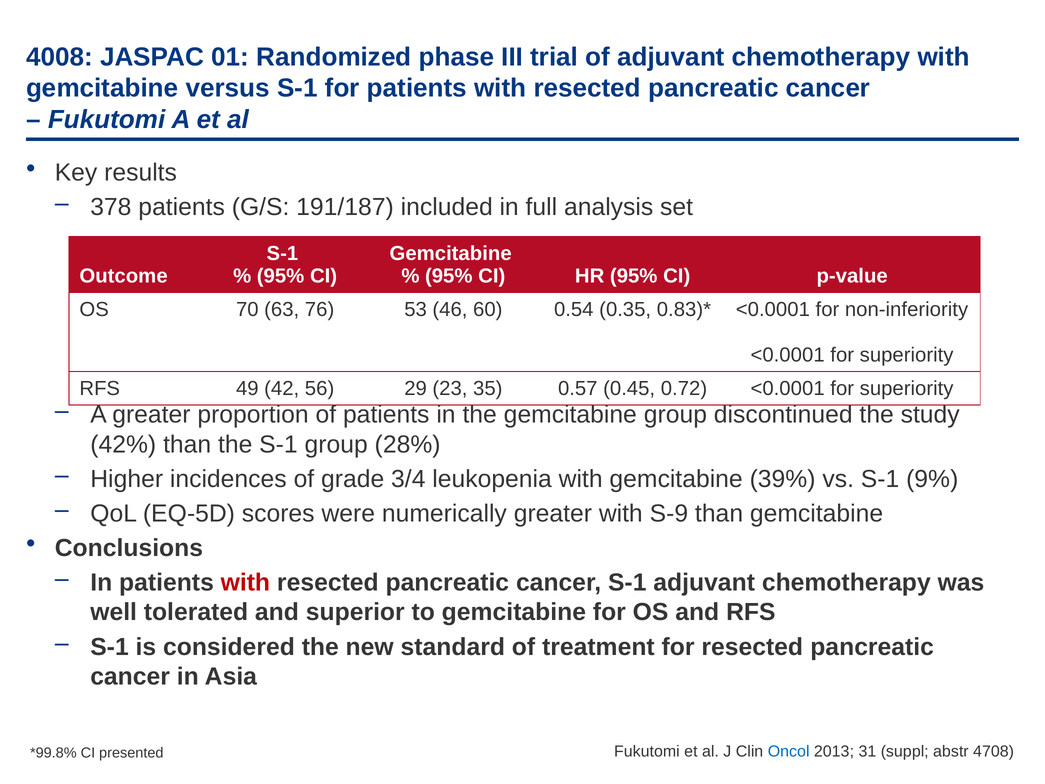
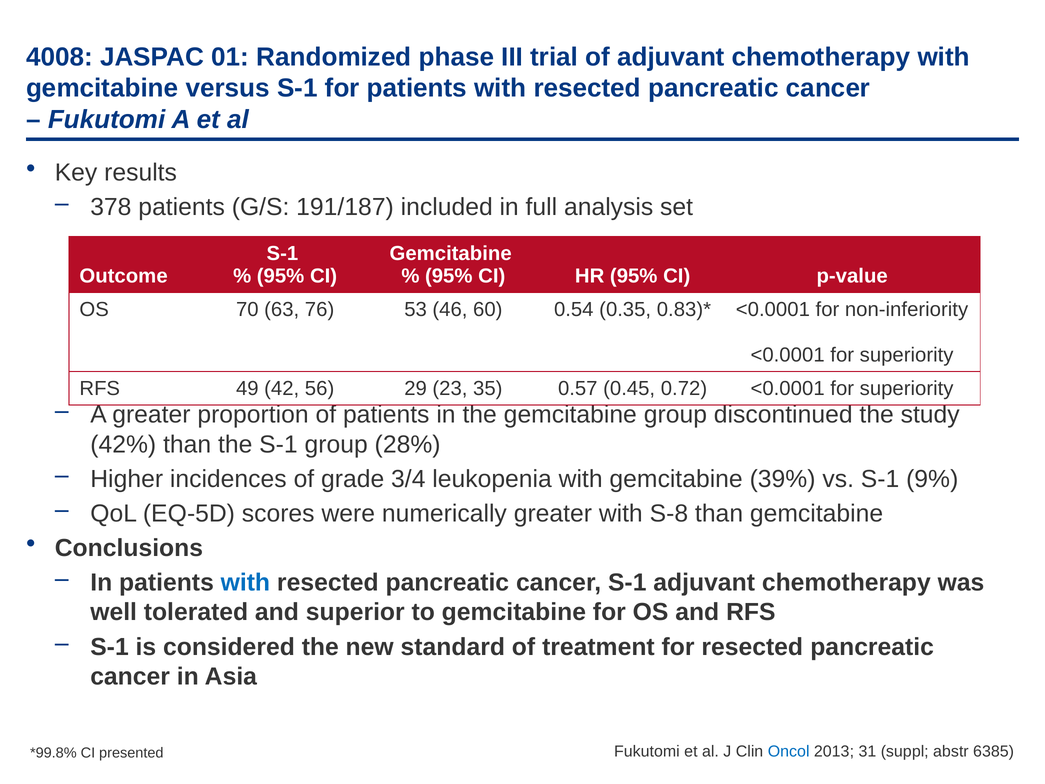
S-9: S-9 -> S-8 (669, 513)
with colour: red -> blue (245, 582)
4708: 4708 -> 6385 (994, 751)
